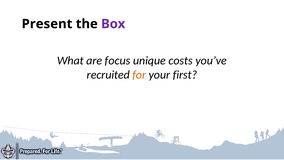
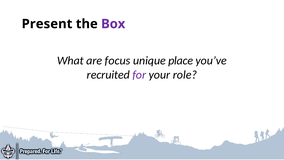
costs: costs -> place (181, 60)
for colour: orange -> purple (139, 75)
first: first -> role (185, 75)
